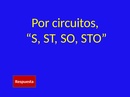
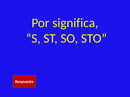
circuitos: circuitos -> significa (75, 23)
